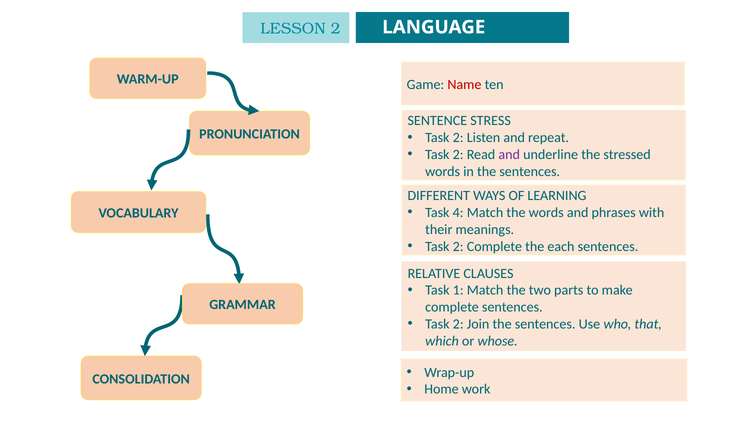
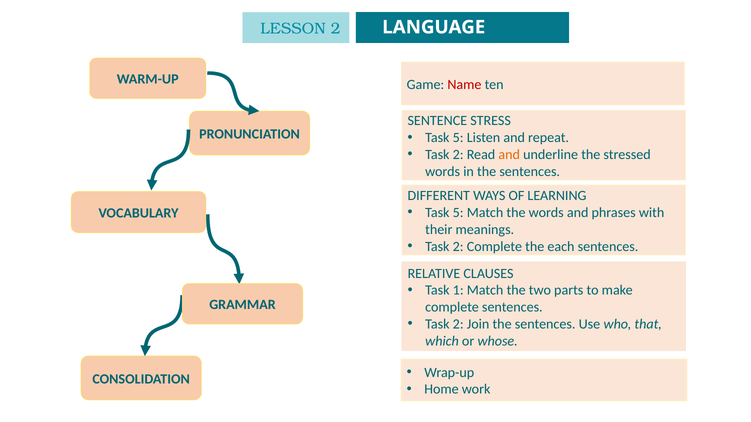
2: 2 -> 5 (458, 138)
and colour: purple -> orange (509, 155)
4: 4 -> 5 (458, 213)
